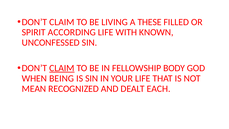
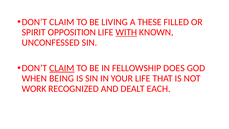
ACCORDING: ACCORDING -> OPPOSITION (72, 32)
WITH underline: none -> present (126, 32)
BODY: BODY -> DOES (174, 68)
MEAN: MEAN -> WORK (34, 89)
